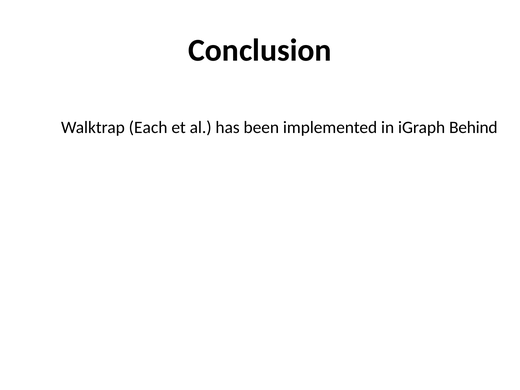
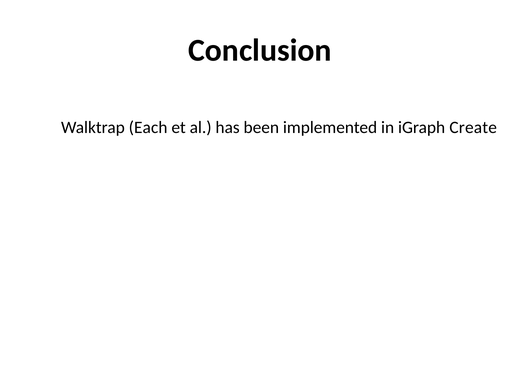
Behind: Behind -> Create (473, 128)
